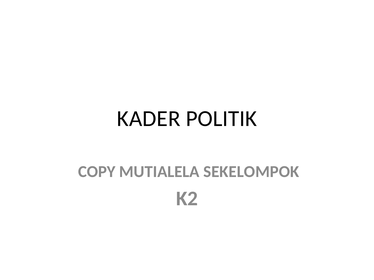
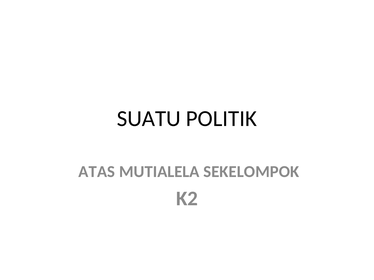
KADER: KADER -> SUATU (149, 119)
COPY: COPY -> ATAS (97, 172)
